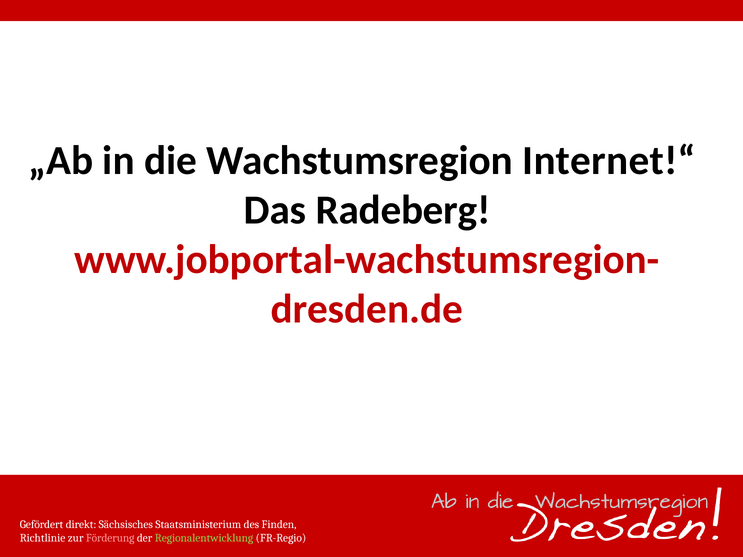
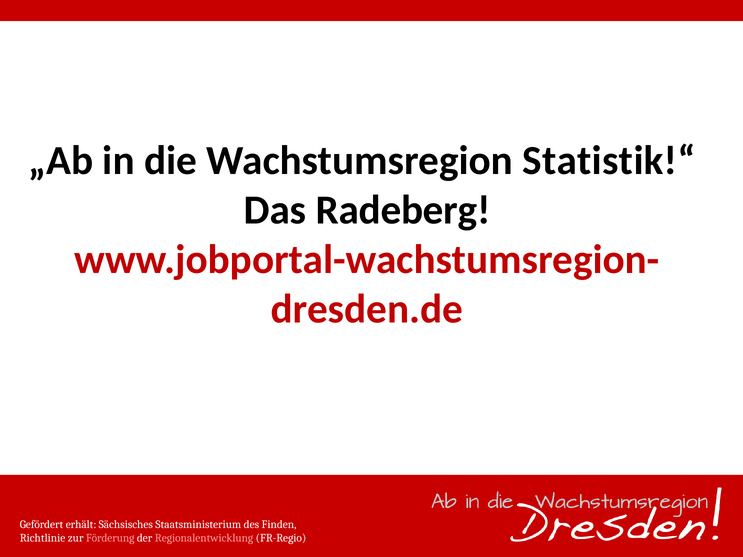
Internet!“: Internet!“ -> Statistik!“ (609, 161)
direkt: direkt -> erhält (81, 525)
Regionalentwicklung colour: light green -> pink (204, 538)
